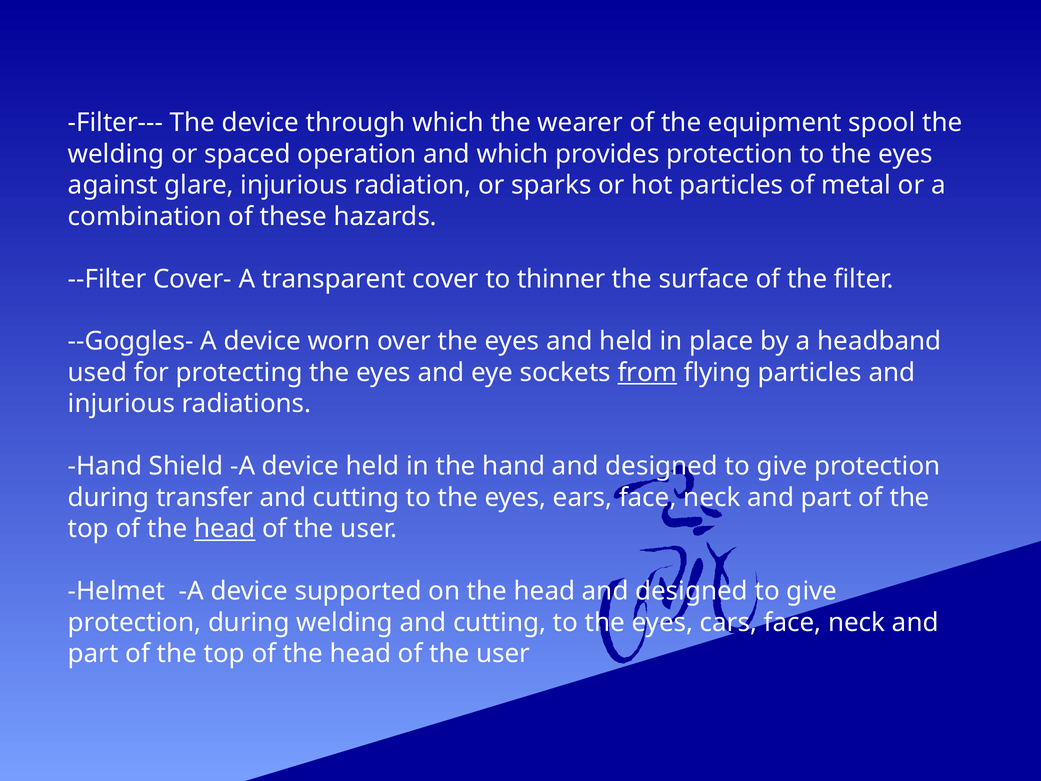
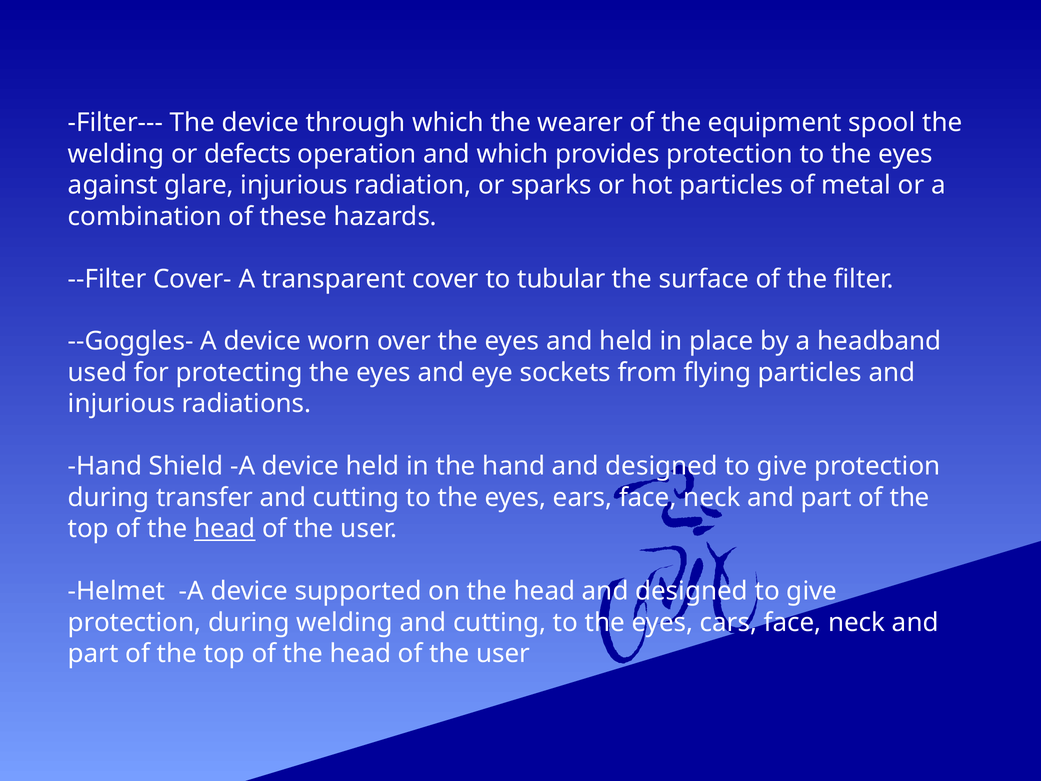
spaced: spaced -> defects (248, 154)
thinner: thinner -> tubular (561, 279)
from underline: present -> none (647, 373)
